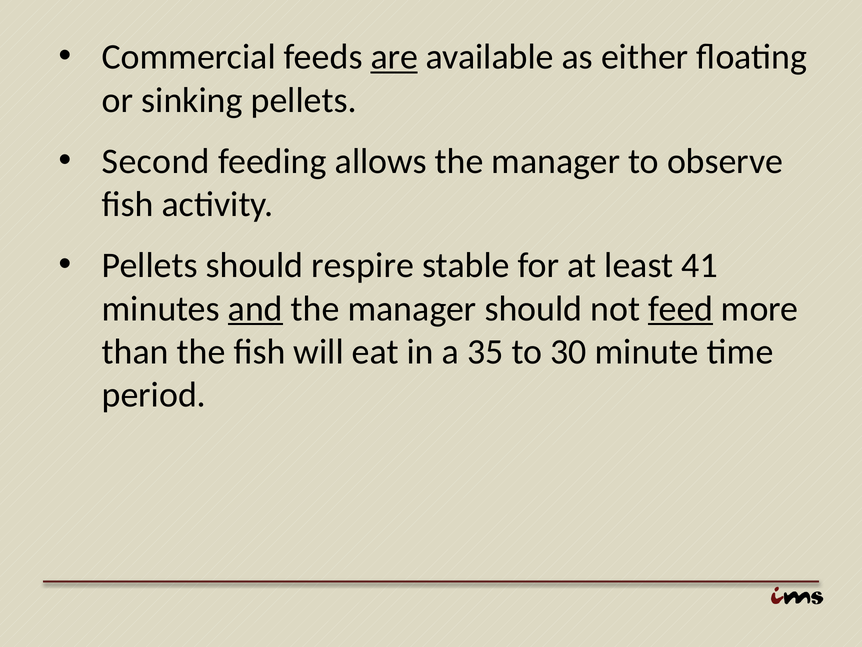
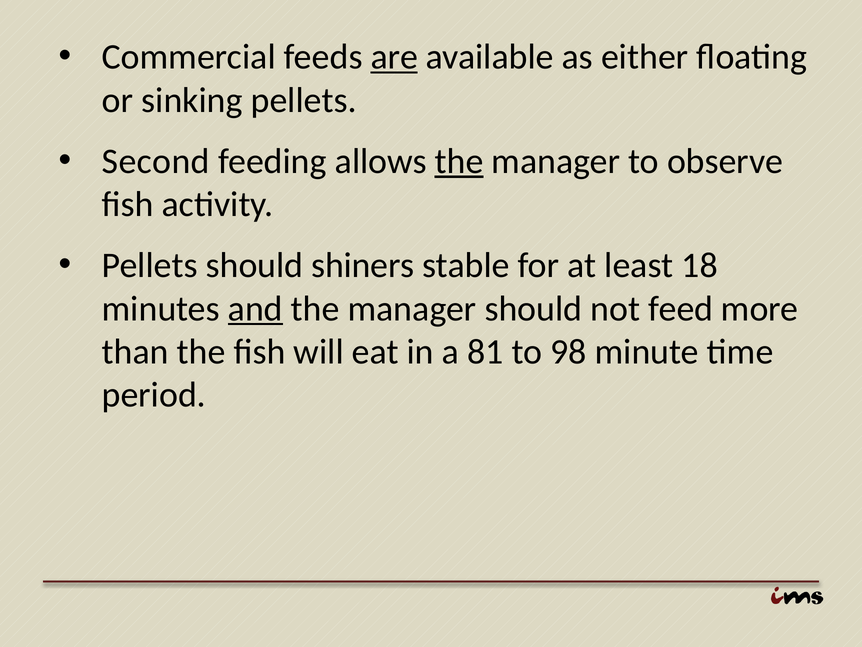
the underline: none -> present (459, 161)
respire: respire -> shiners (363, 265)
41: 41 -> 18 (700, 265)
feed underline: present -> none (681, 308)
35: 35 -> 81 (485, 352)
30: 30 -> 98 (568, 352)
